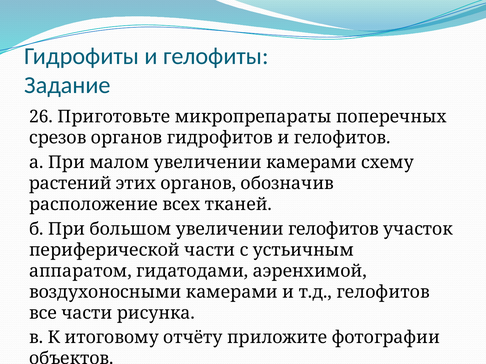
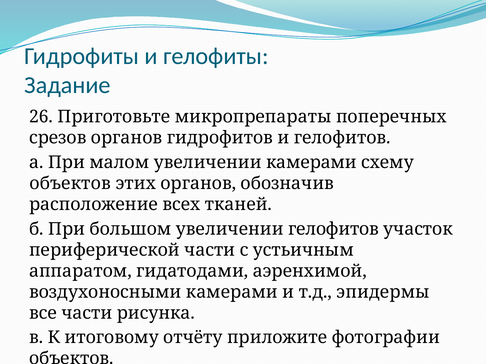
растений: растений -> объектов (70, 184)
т.д гелофитов: гелофитов -> эпидермы (383, 292)
